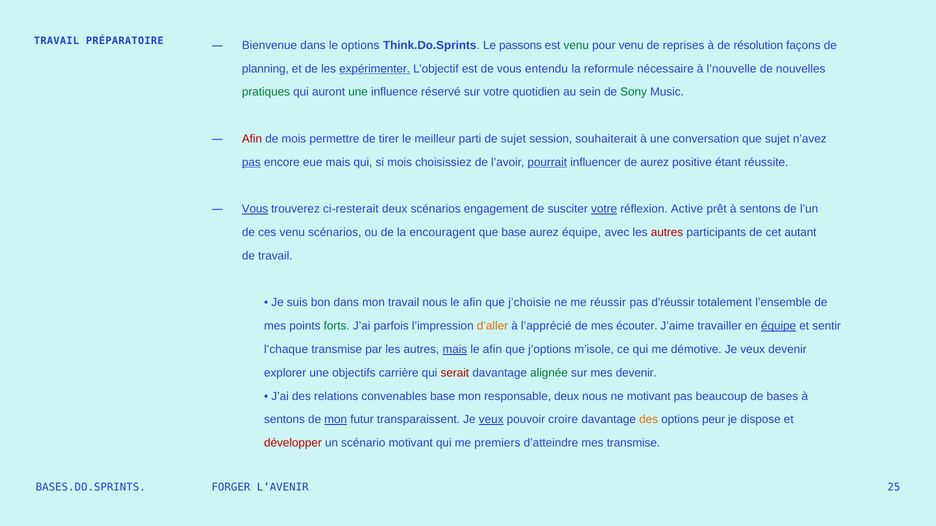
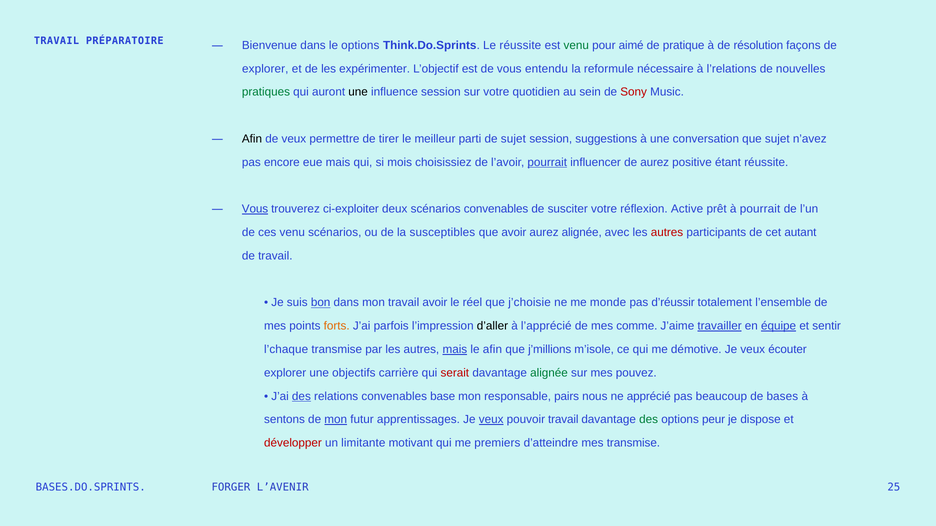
Le passons: passons -> réussite (520, 45)
pour venu: venu -> aimé (631, 45)
reprises: reprises -> pratique (684, 45)
planning: planning -> explorer (265, 69)
expérimenter underline: present -> none (375, 69)
l’nouvelle: l’nouvelle -> l’relations (732, 69)
une colour: green -> black (358, 92)
influence réservé: réservé -> session (441, 92)
Sony colour: green -> red (634, 92)
Afin colour: red -> black (252, 139)
de mois: mois -> veux (294, 139)
souhaiterait: souhaiterait -> suggestions (606, 139)
pas underline: present -> none (251, 162)
ci‑resterait: ci‑resterait -> ci‑exploiter (351, 209)
scénarios engagement: engagement -> convenables (496, 209)
votre underline: present -> none (604, 209)
prêt à sentons: sentons -> pourrait (760, 209)
encouragent: encouragent -> susceptibles (442, 233)
que base: base -> avoir (514, 233)
aurez équipe: équipe -> alignée (582, 233)
bon underline: none -> present (321, 303)
travail nous: nous -> avoir (435, 303)
afin: afin -> réel (472, 303)
réussir: réussir -> monde (608, 303)
forts colour: green -> orange (337, 326)
d’aller colour: orange -> black (492, 326)
écouter: écouter -> comme (637, 326)
travailler underline: none -> present (720, 326)
j’options: j’options -> j’millions (550, 350)
veux devenir: devenir -> écouter (788, 350)
mes devenir: devenir -> pouvez (636, 373)
des underline: none -> present (301, 397)
responsable deux: deux -> pairs (567, 397)
ne motivant: motivant -> apprécié (649, 397)
transparaissent: transparaissent -> apprentissages (418, 420)
pouvoir croire: croire -> travail (563, 420)
des colour: orange -> green (649, 420)
scénario: scénario -> limitante (363, 443)
